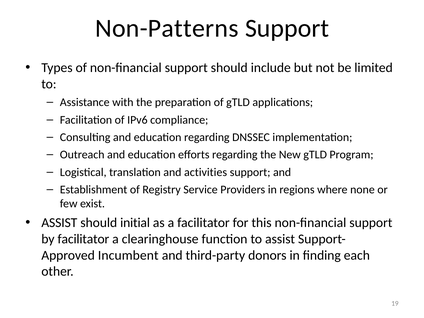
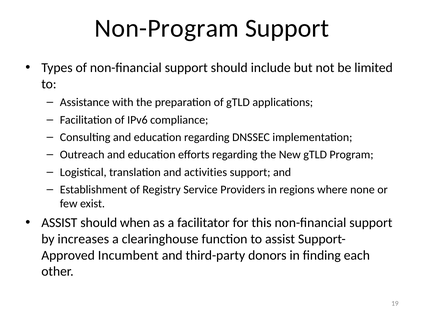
Non-Patterns: Non-Patterns -> Non-Program (167, 28)
initial: initial -> when (135, 223)
by facilitator: facilitator -> increases (83, 239)
